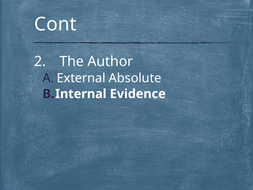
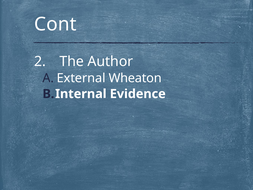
Absolute: Absolute -> Wheaton (135, 78)
